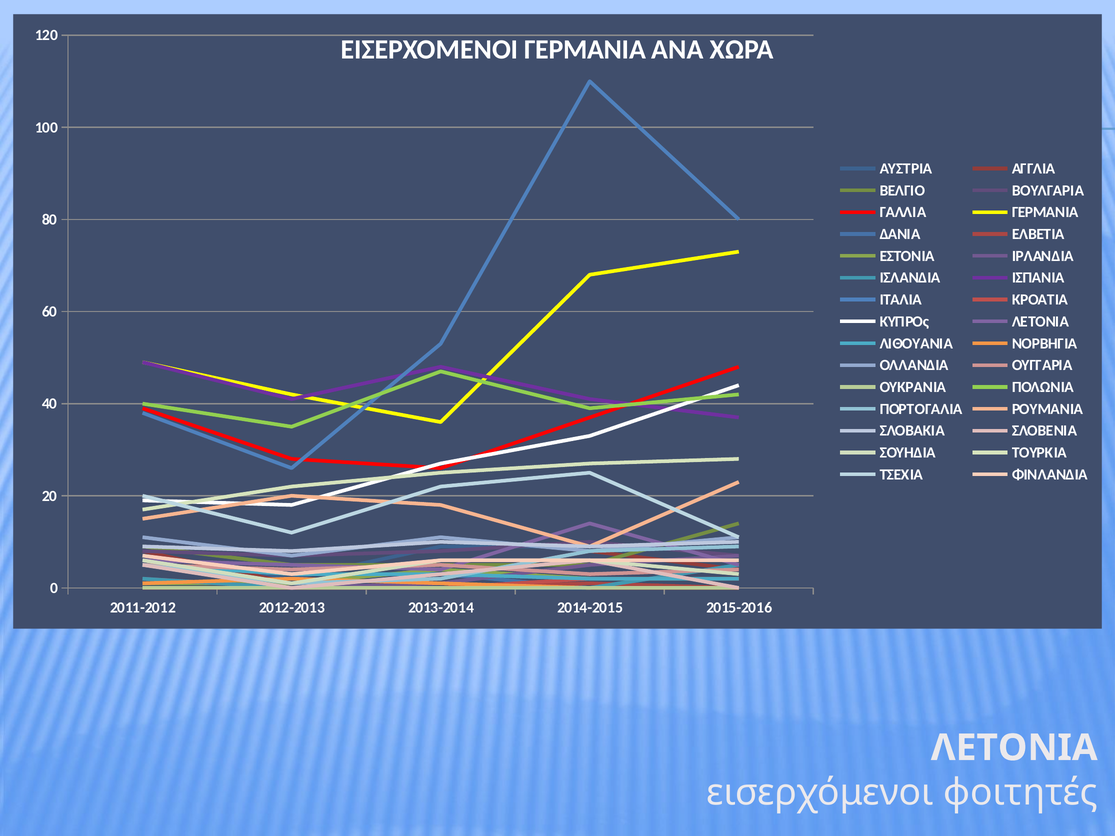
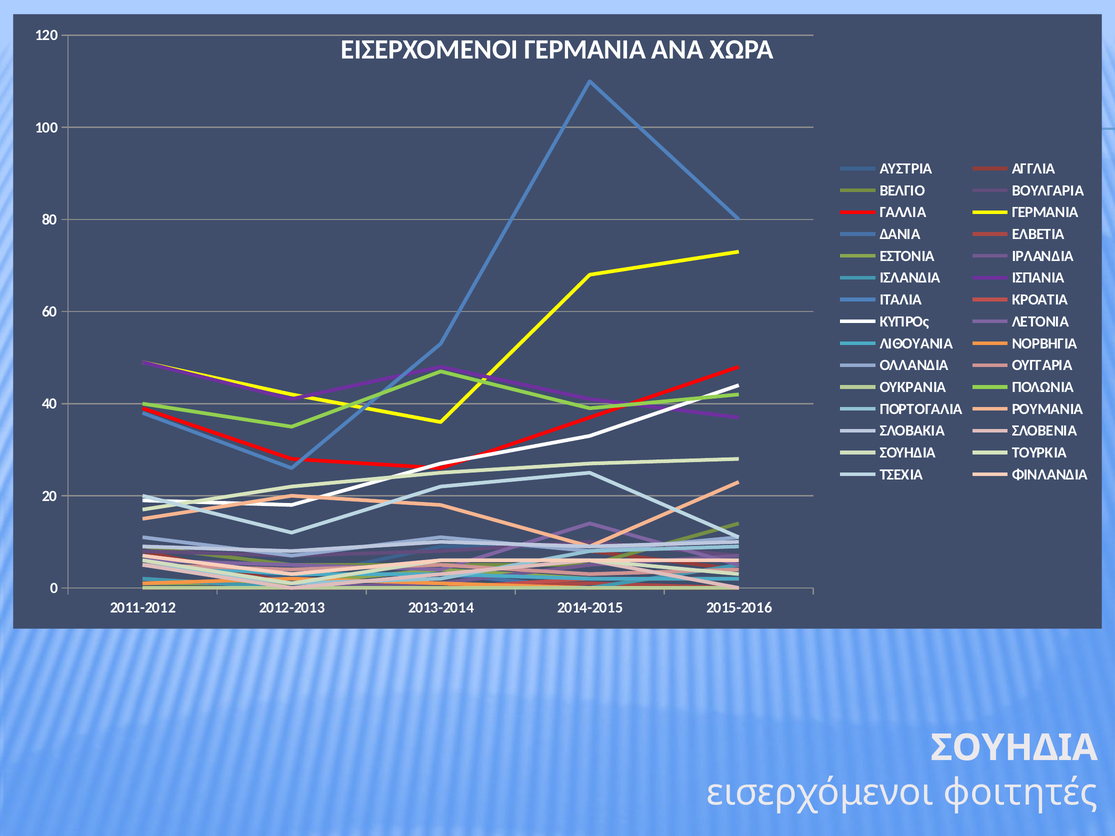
ΛΕΤΟΝΙΑ: ΛΕΤΟΝΙΑ -> ΣΟΥΗΔΙΑ (1014, 748)
